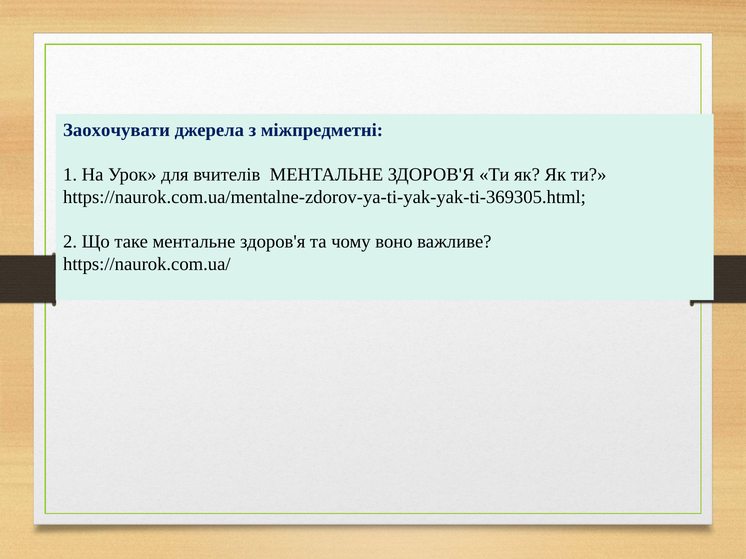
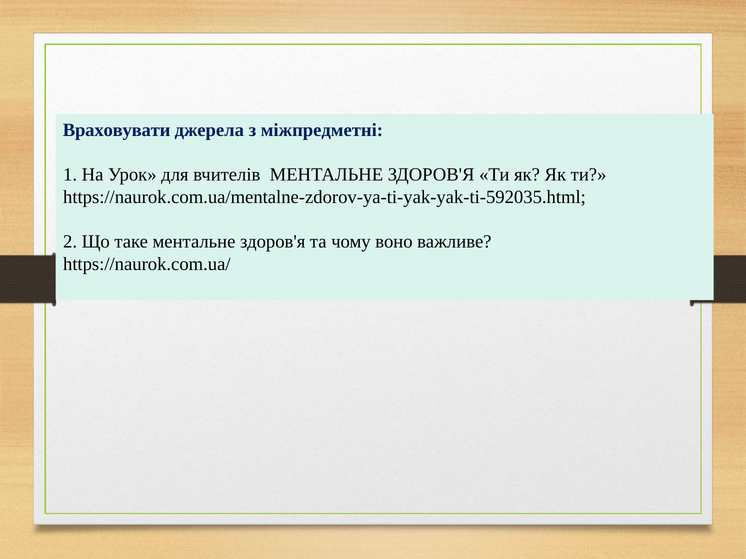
Заохочувати: Заохочувати -> Враховувати (117, 130)
https://naurok.com.ua/mentalne-zdorov-ya-ti-yak-yak-ti-369305.html: https://naurok.com.ua/mentalne-zdorov-ya-ti-yak-yak-ti-369305.html -> https://naurok.com.ua/mentalne-zdorov-ya-ti-yak-yak-ti-592035.html (324, 197)
